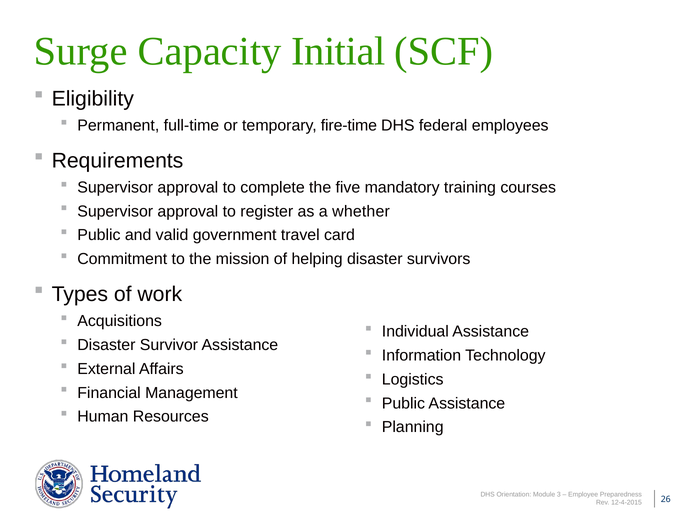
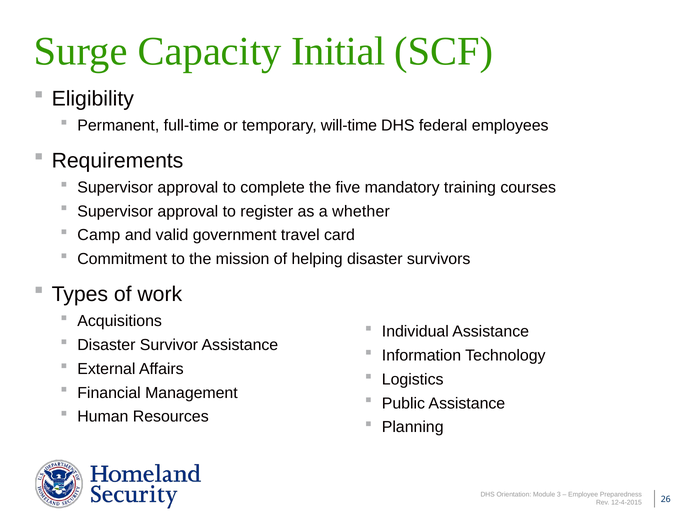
fire-time: fire-time -> will-time (349, 125)
Public: Public -> Camp (99, 235)
